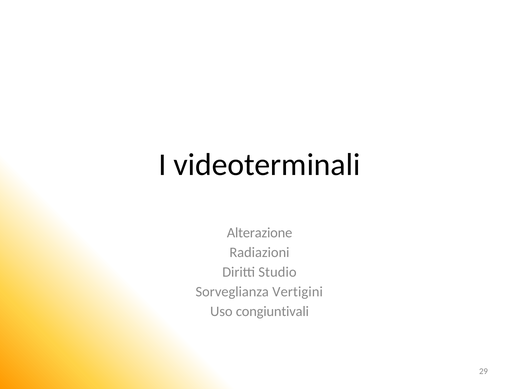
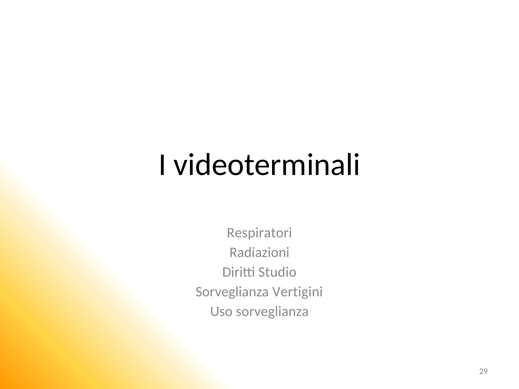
Alterazione: Alterazione -> Respiratori (259, 233)
Uso congiuntivali: congiuntivali -> sorveglianza (272, 312)
